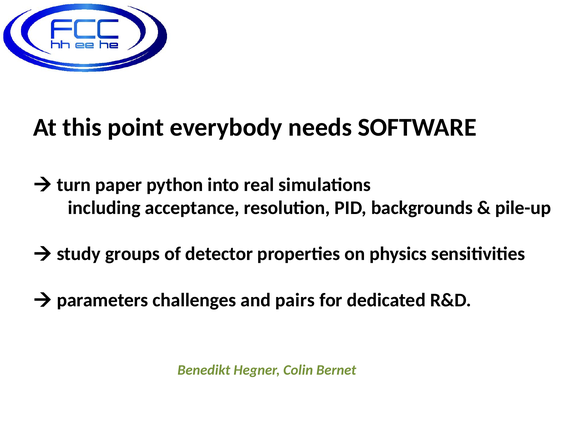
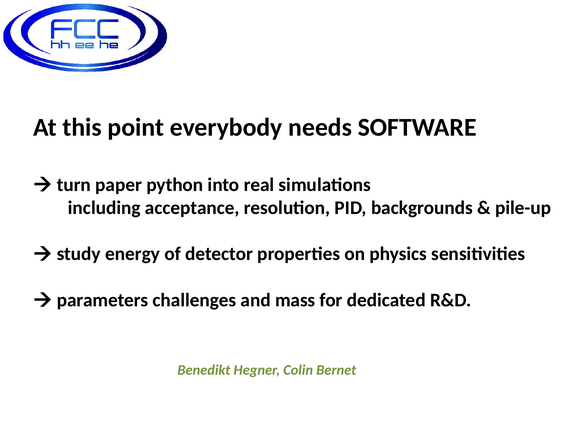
groups: groups -> energy (133, 254)
pairs: pairs -> mass (295, 301)
